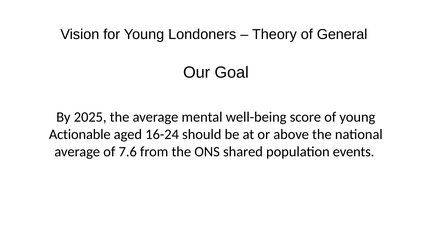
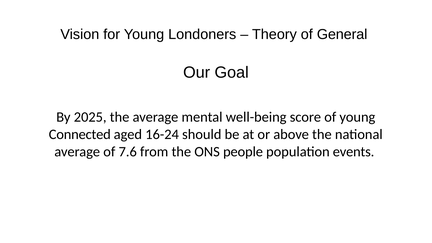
Actionable: Actionable -> Connected (80, 134)
shared: shared -> people (243, 152)
